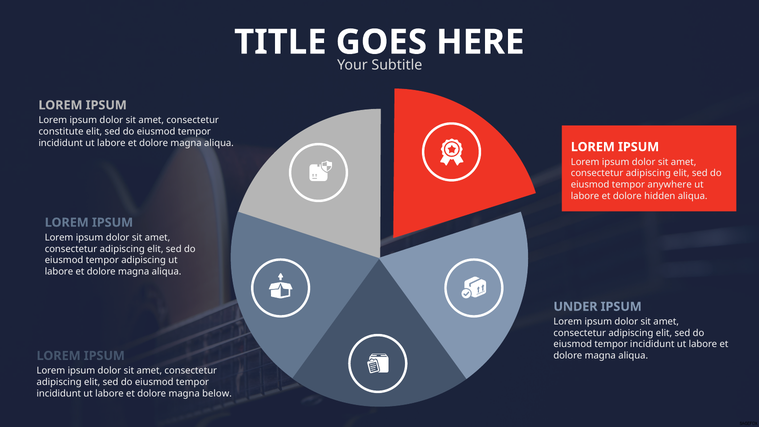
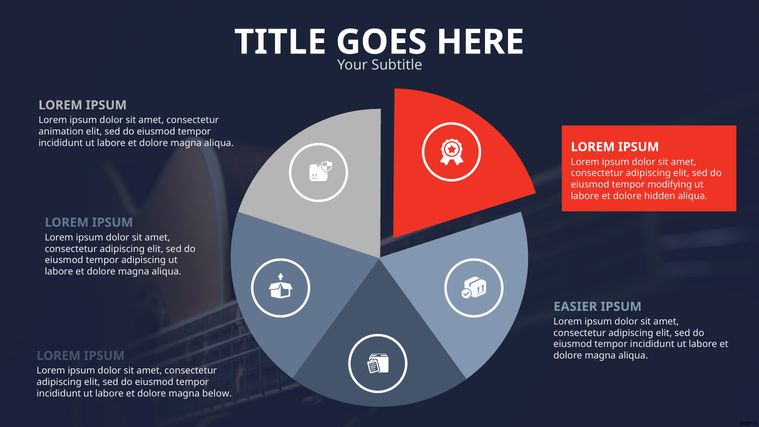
constitute: constitute -> animation (61, 132)
anywhere: anywhere -> modifying (670, 185)
UNDER: UNDER -> EASIER (575, 307)
